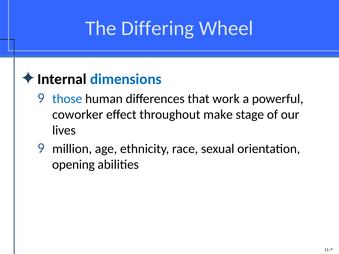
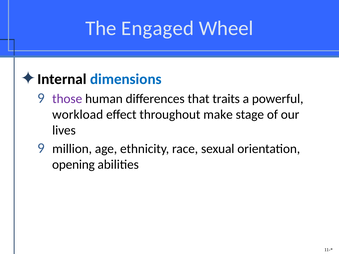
Differing: Differing -> Engaged (158, 28)
those colour: blue -> purple (67, 99)
work: work -> traits (226, 99)
coworker: coworker -> workload (78, 115)
